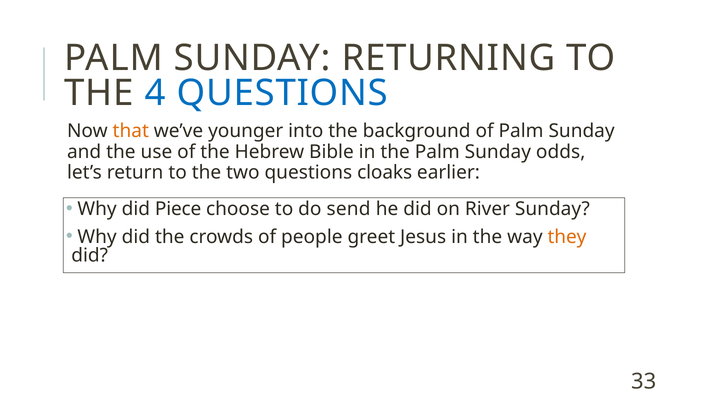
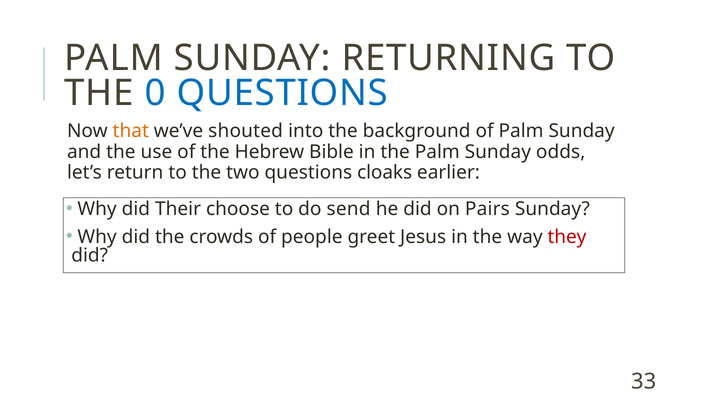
4: 4 -> 0 (155, 93)
younger: younger -> shouted (246, 131)
Piece: Piece -> Their (178, 209)
River: River -> Pairs (487, 209)
they colour: orange -> red (567, 237)
